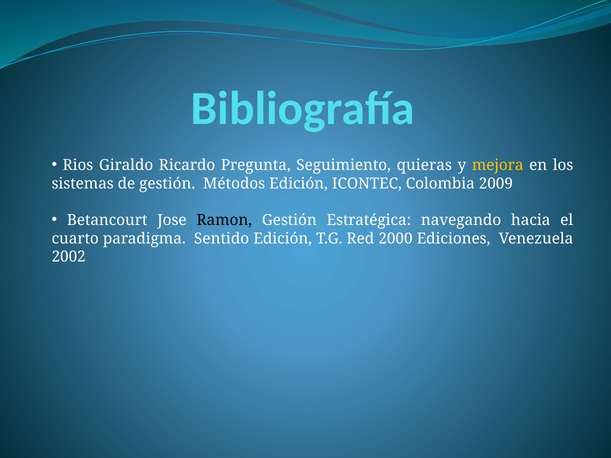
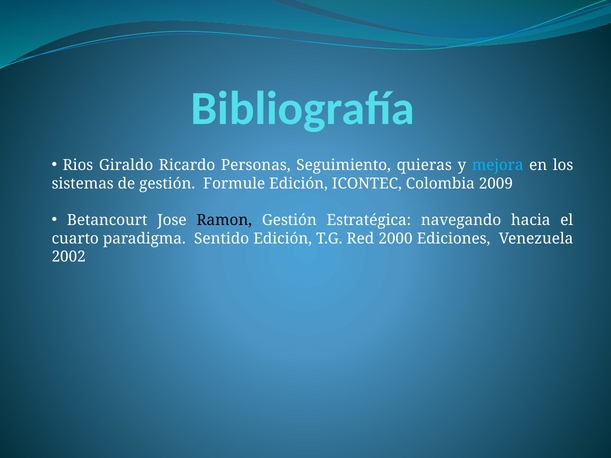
Pregunta: Pregunta -> Personas (256, 165)
mejora colour: yellow -> light blue (498, 165)
Métodos: Métodos -> Formule (234, 184)
